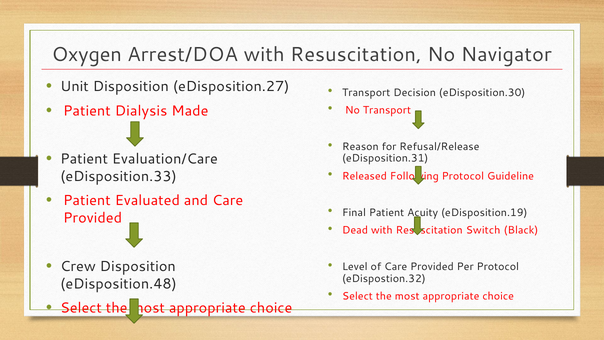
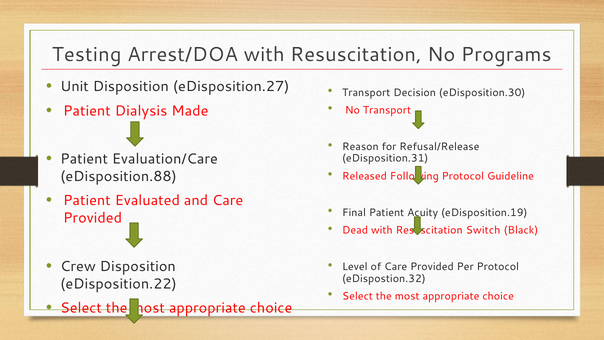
Oxygen: Oxygen -> Testing (87, 54)
Navigator: Navigator -> Programs (506, 54)
eDisposition.33: eDisposition.33 -> eDisposition.88 (119, 176)
eDisposition.48: eDisposition.48 -> eDisposition.22 (119, 284)
